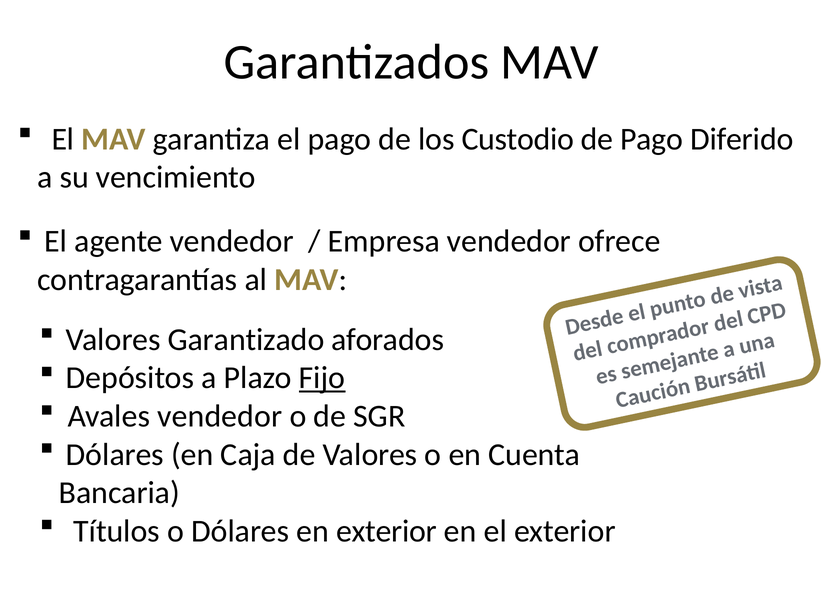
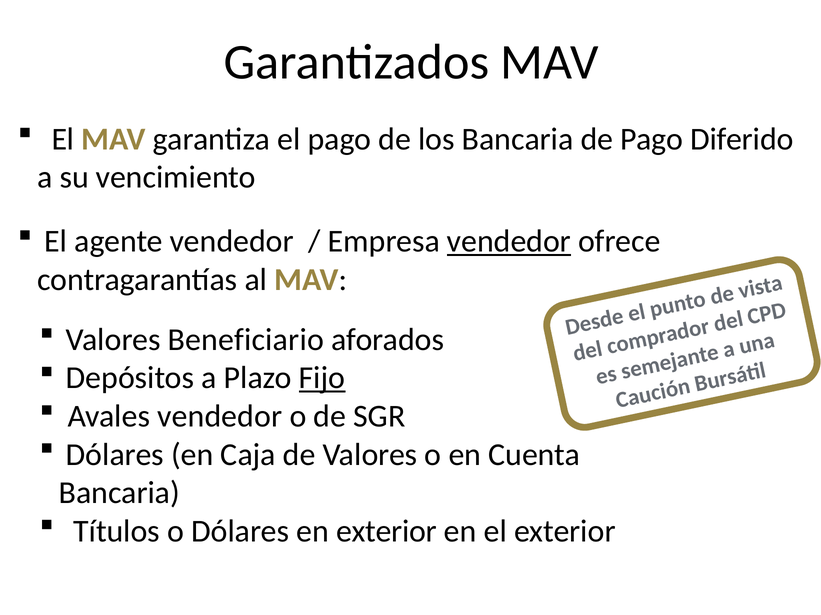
los Custodio: Custodio -> Bancaria (518, 139)
vendedor underline: none -> present (509, 241)
Garantizado: Garantizado -> Beneficiario (246, 340)
